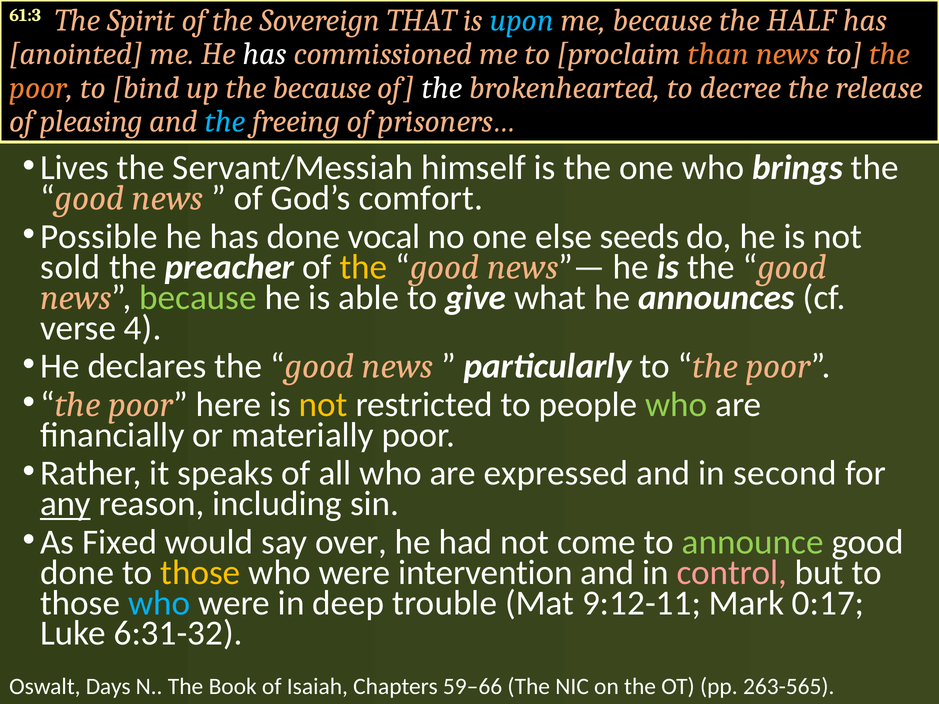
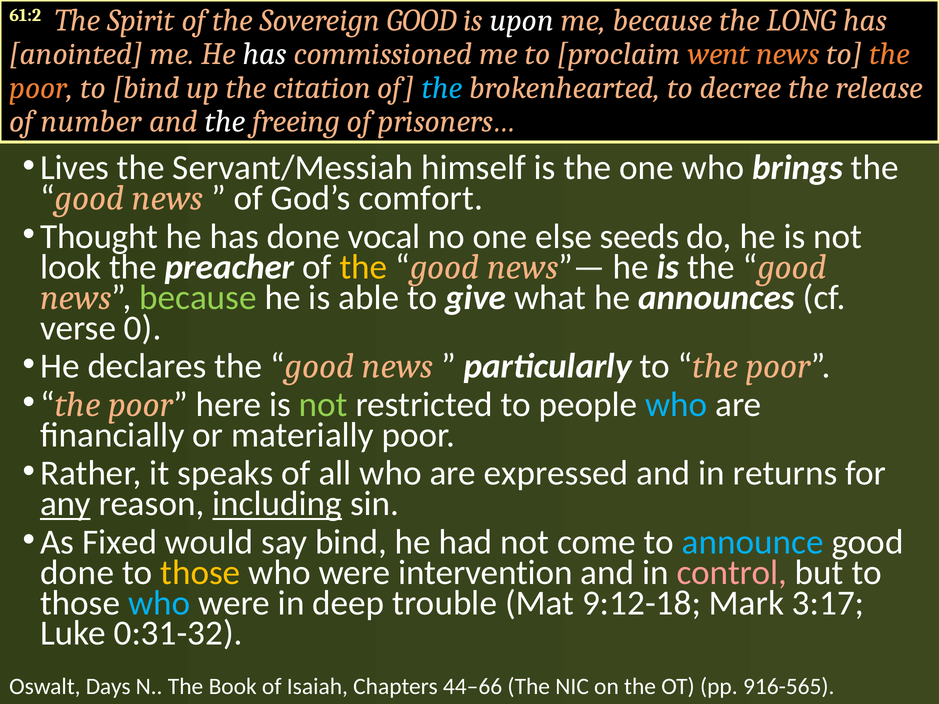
61:3: 61:3 -> 61:2 (25, 15)
Sovereign THAT: THAT -> GOOD (422, 20)
upon colour: light blue -> white (522, 20)
HALF: HALF -> LONG (802, 20)
than: than -> went (719, 54)
the because: because -> citation (322, 88)
the colour: white -> light blue (442, 88)
pleasing: pleasing -> number (91, 122)
the colour: light blue -> white (225, 122)
Possible: Possible -> Thought (99, 237)
sold: sold -> look (71, 267)
4: 4 -> 0 (143, 328)
not colour: yellow -> light green (323, 405)
who colour: light green -> light blue (676, 405)
second: second -> returns (785, 473)
including underline: none -> present (277, 504)
say over: over -> bind (351, 542)
announce colour: light green -> light blue (753, 542)
9:12-11: 9:12-11 -> 9:12-18 (642, 603)
0:17: 0:17 -> 3:17 (828, 603)
6:31-32: 6:31-32 -> 0:31-32 (178, 634)
59–66: 59–66 -> 44–66 (473, 687)
263-565: 263-565 -> 916-565 (789, 687)
